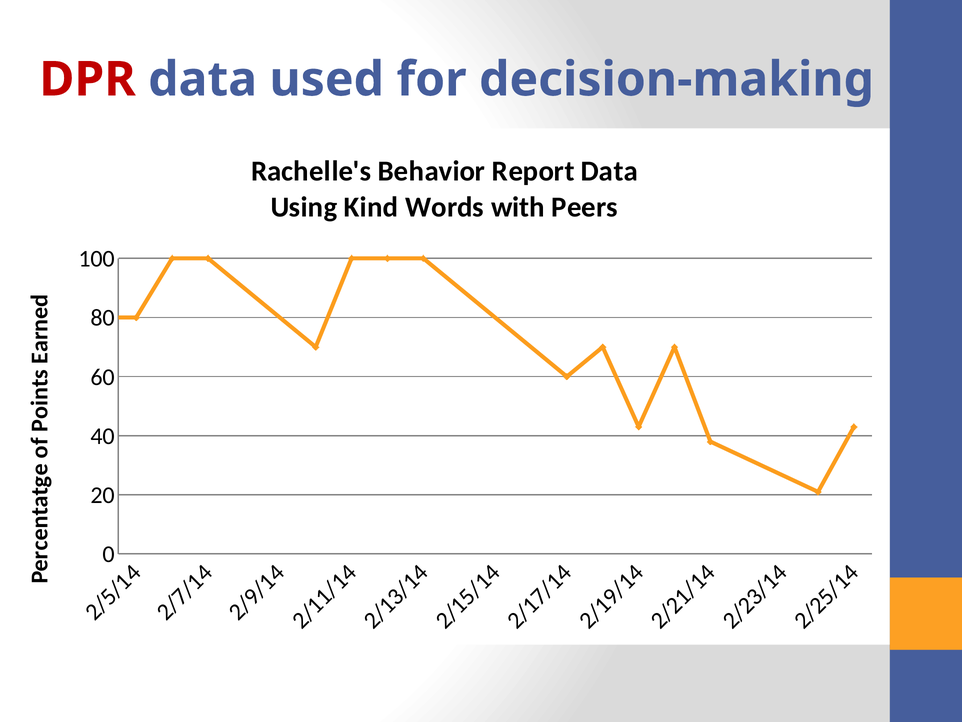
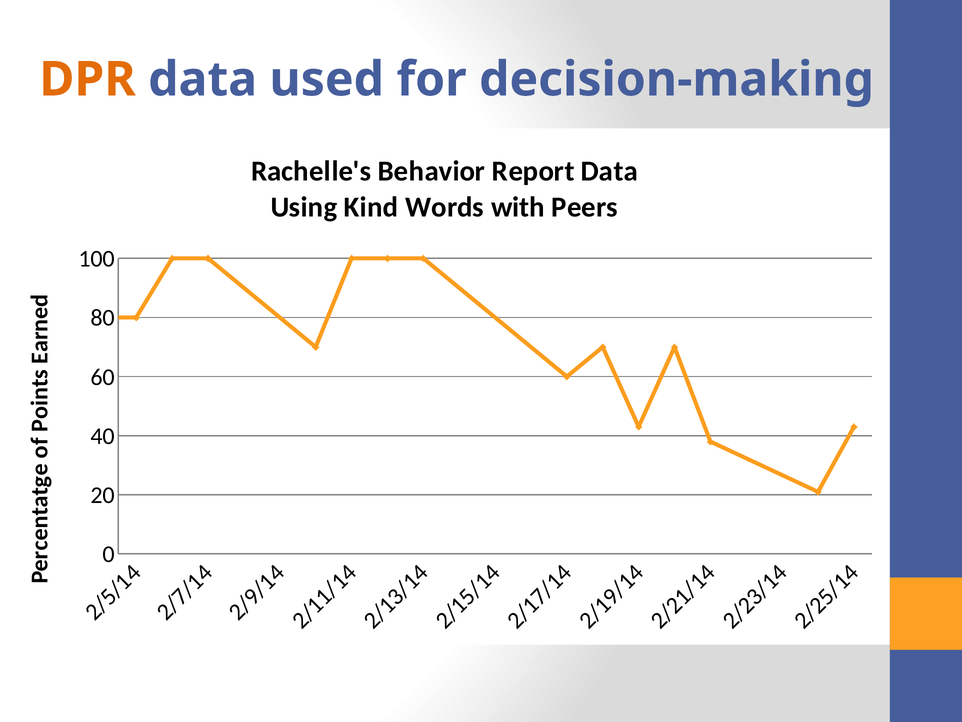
DPR colour: red -> orange (87, 79)
